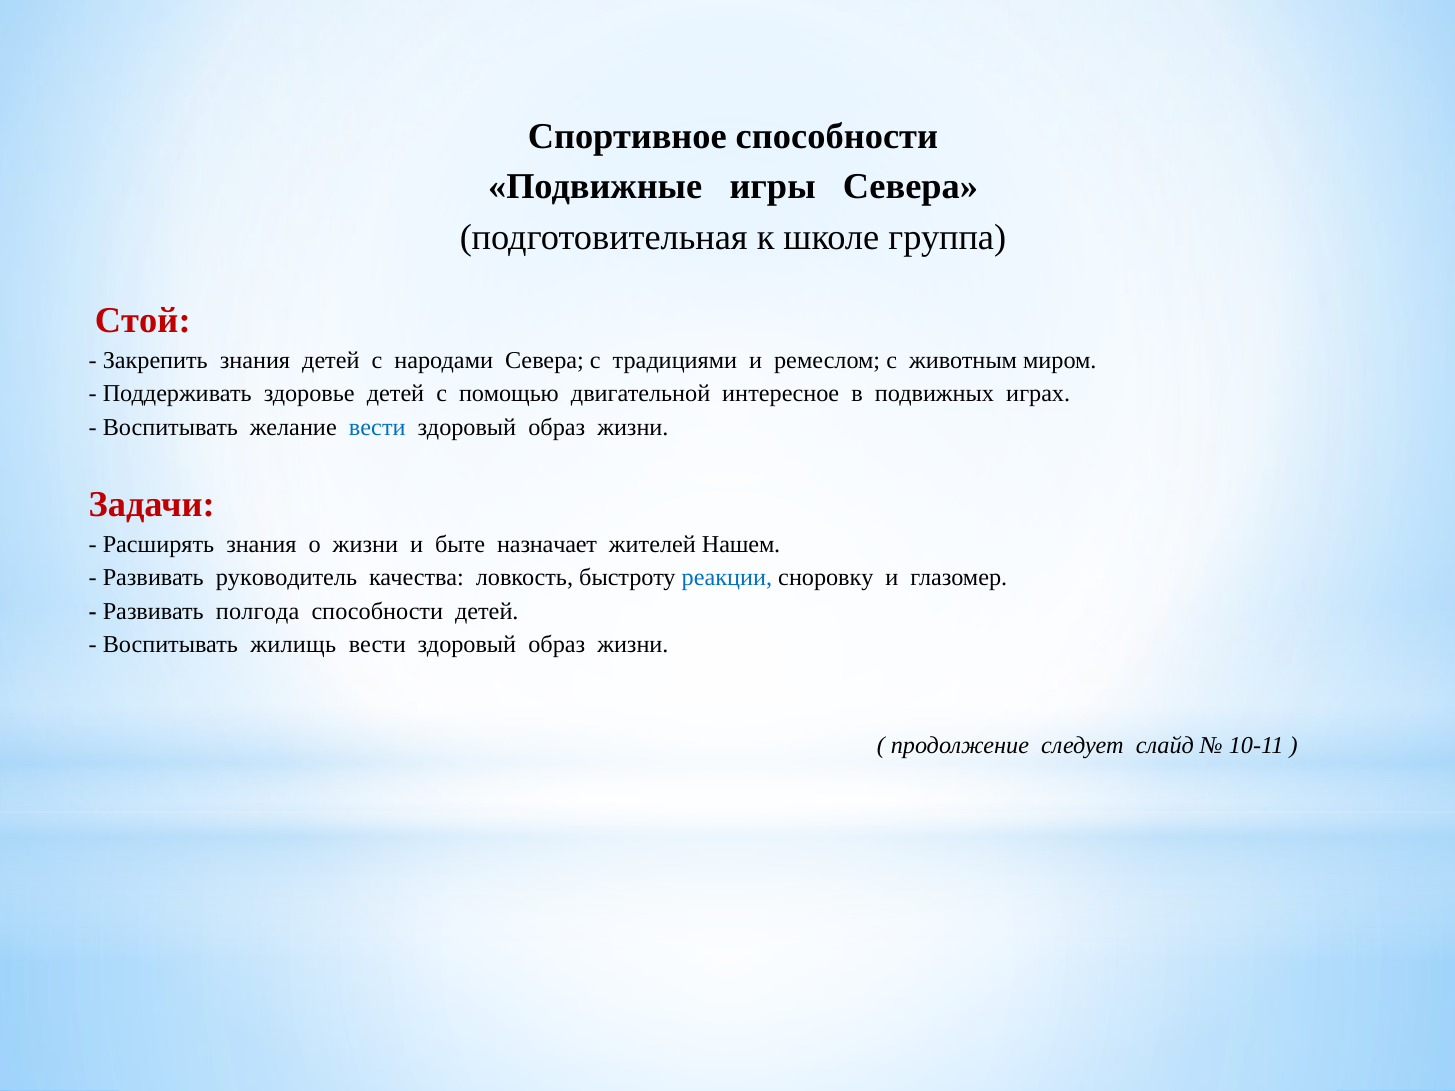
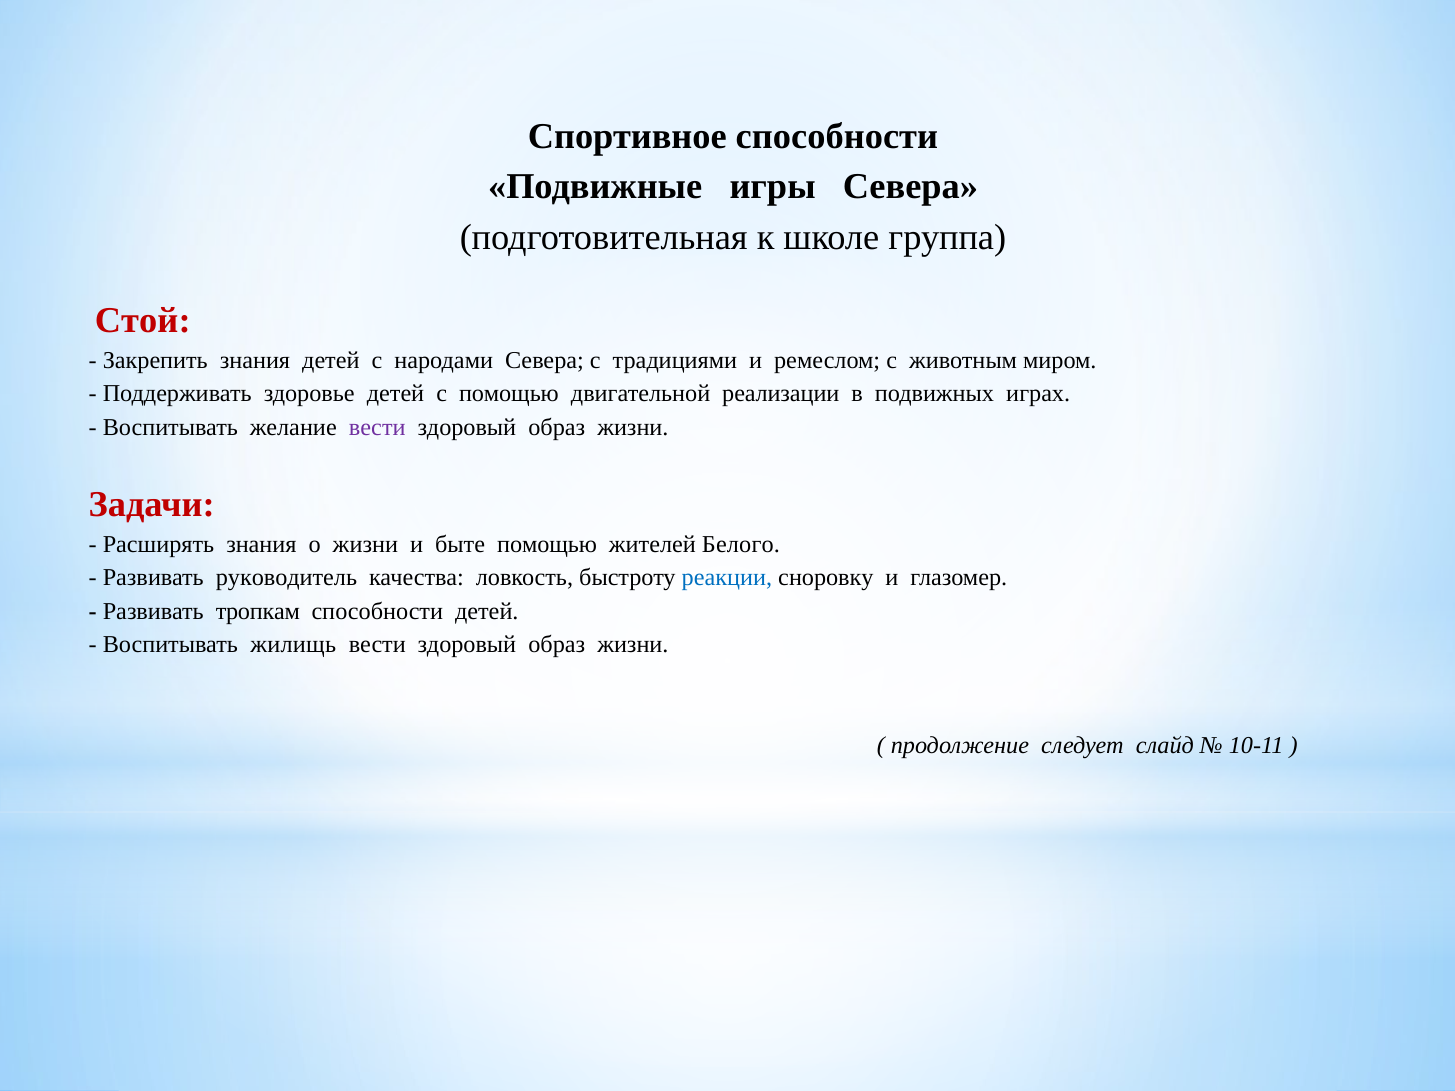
интересное: интересное -> реализации (781, 394)
вести colour: blue -> purple (377, 428)
быте назначает: назначает -> помощью (547, 545)
Нашем: Нашем -> Белого (741, 545)
полгода: полгода -> тропкам (258, 612)
